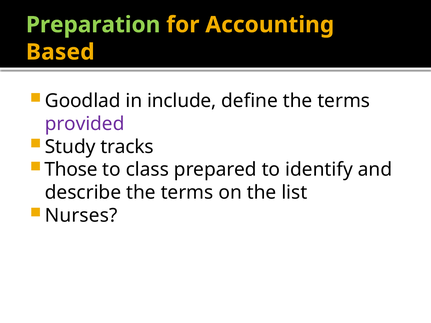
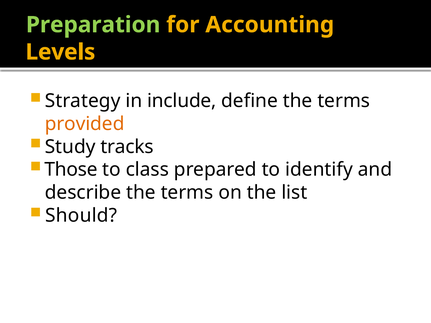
Based: Based -> Levels (60, 52)
Goodlad: Goodlad -> Strategy (83, 101)
provided colour: purple -> orange (85, 124)
Nurses: Nurses -> Should (81, 216)
